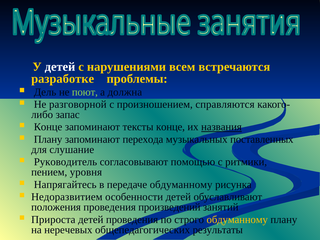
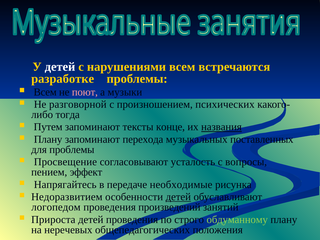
Дель: Дель -> Всем (45, 92)
поют colour: light green -> pink (85, 92)
должна: должна -> музыки (125, 92)
справляются: справляются -> психических (225, 104)
запас: запас -> тогда (68, 115)
Конце: Конце -> Путем (48, 127)
для слушание: слушание -> проблемы (72, 150)
Руководитель: Руководитель -> Просвещение (65, 162)
помощью: помощью -> усталость (193, 162)
ритмики: ритмики -> вопросы (246, 162)
уровня: уровня -> эффект (86, 172)
передаче обдуманному: обдуманному -> необходимые (181, 185)
детей underline: none -> present (178, 197)
положения: положения -> логопедом (56, 207)
обдуманному colour: yellow -> light green (237, 220)
результаты: результаты -> положения (218, 230)
